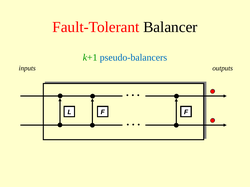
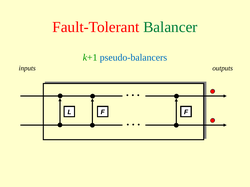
Balancer colour: black -> green (170, 27)
